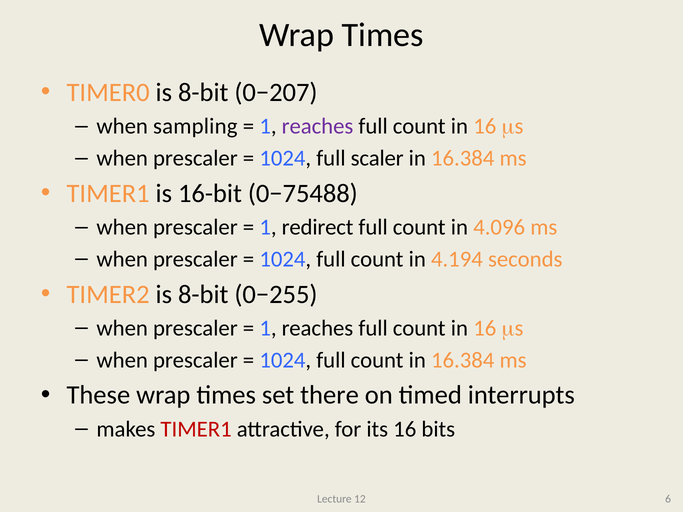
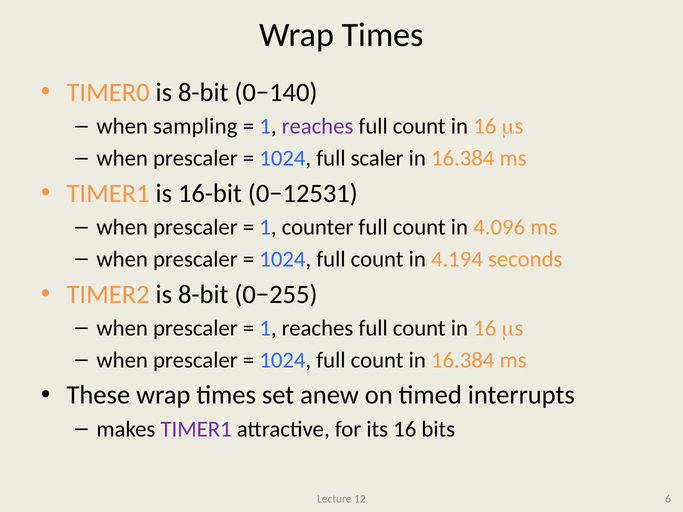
0−207: 0−207 -> 0−140 (276, 93)
0−75488: 0−75488 -> 0−12531 (303, 194)
redirect: redirect -> counter (318, 227)
there: there -> anew (330, 395)
TIMER1 colour: red -> purple (196, 429)
